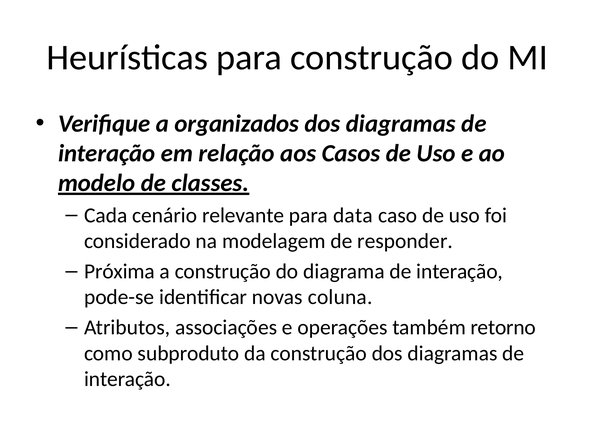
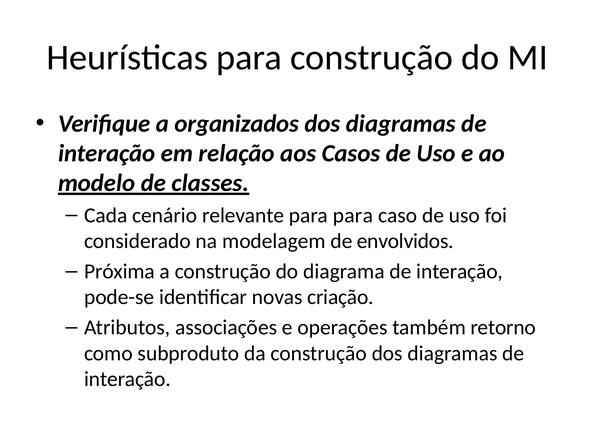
para data: data -> para (353, 215)
responder: responder -> envolvidos (405, 241)
coluna: coluna -> criação (340, 297)
